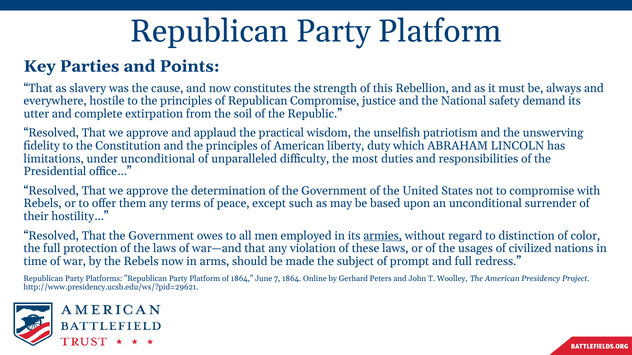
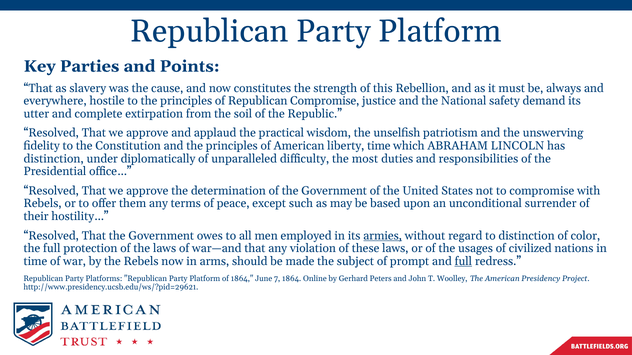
liberty duty: duty -> time (379, 146)
limitations: limitations -> distinction (54, 159)
under unconditional: unconditional -> diplomatically (158, 159)
full underline: none -> present (463, 262)
